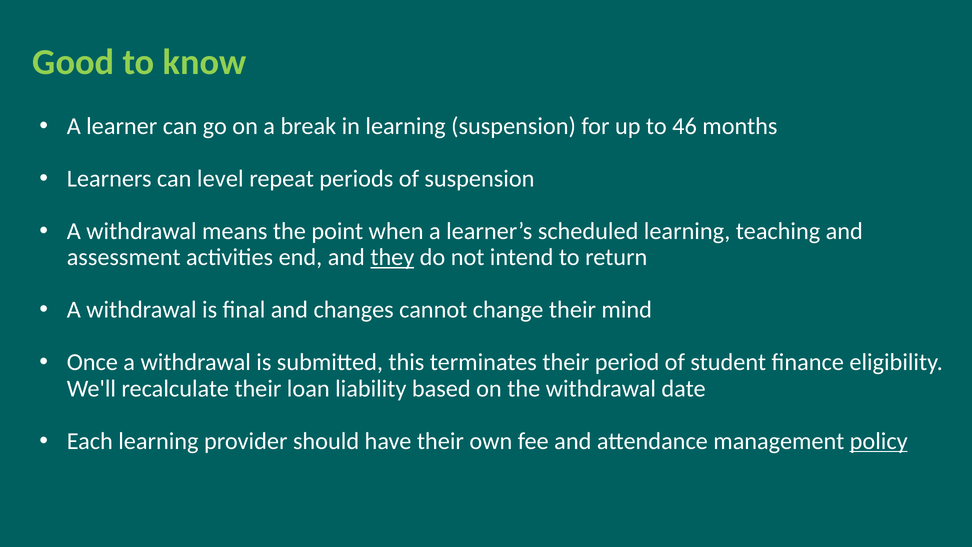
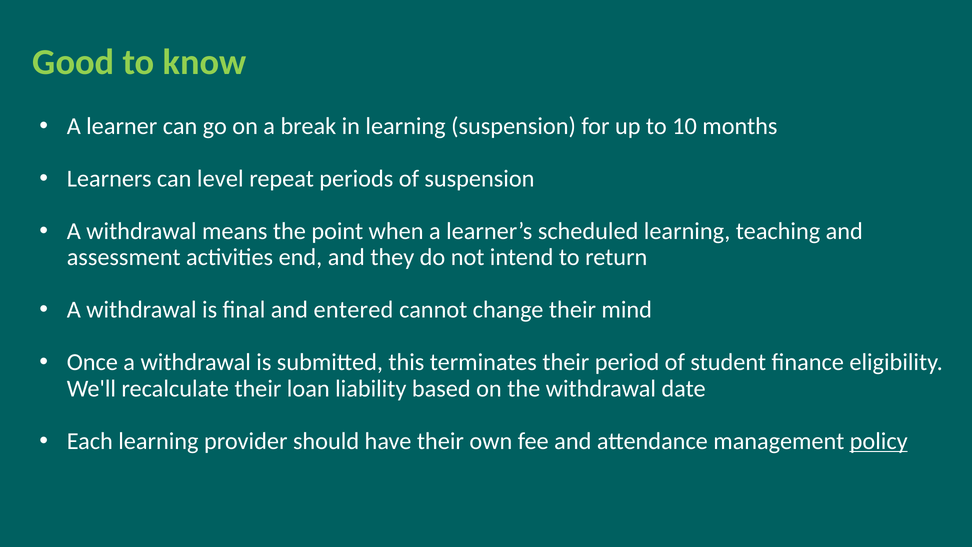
46: 46 -> 10 (685, 126)
they underline: present -> none (392, 257)
changes: changes -> entered (353, 310)
